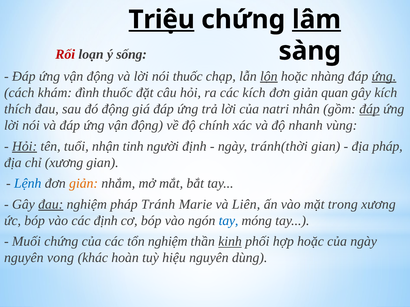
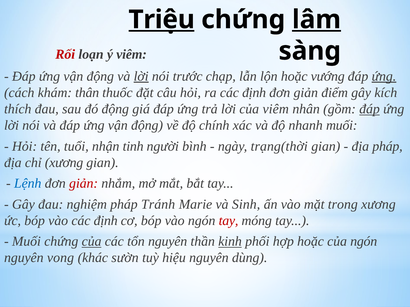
ý sống: sống -> viêm (132, 54)
lời underline: none -> present (141, 76)
nói thuốc: thuốc -> trước (188, 76)
lộn underline: present -> none (269, 76)
nhàng: nhàng -> vướng (328, 76)
đình: đình -> thân (87, 93)
ra các kích: kích -> định (254, 93)
quan: quan -> điểm (335, 93)
của natri: natri -> viêm (276, 109)
nhanh vùng: vùng -> muối (342, 126)
Hỏi underline: present -> none (25, 146)
người định: định -> bình (194, 146)
tránh(thời: tránh(thời -> trạng(thời (279, 146)
giản colour: orange -> red (84, 184)
đau underline: present -> none (51, 205)
Liên: Liên -> Sinh (246, 205)
tay colour: blue -> red (229, 221)
của underline: none -> present (92, 242)
tổn nghiệm: nghiệm -> nguyên (168, 242)
của ngày: ngày -> ngón (364, 242)
hoàn: hoàn -> sườn (125, 258)
